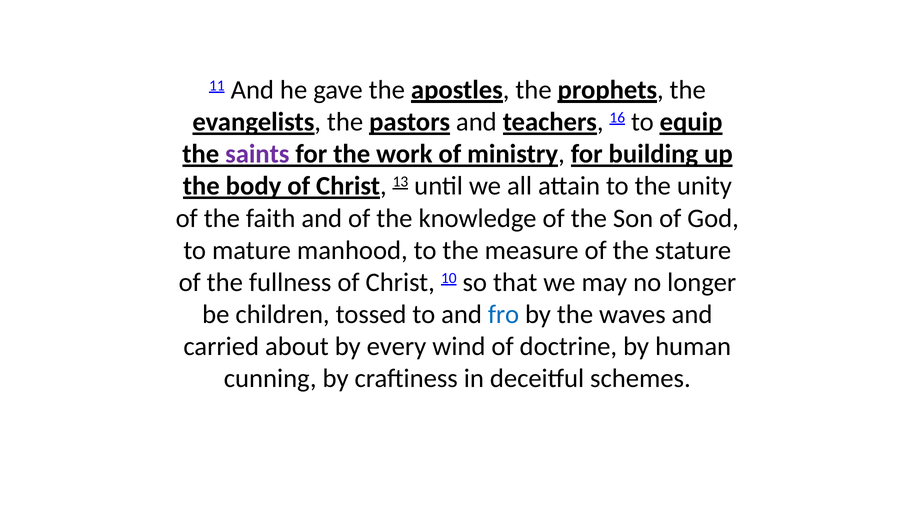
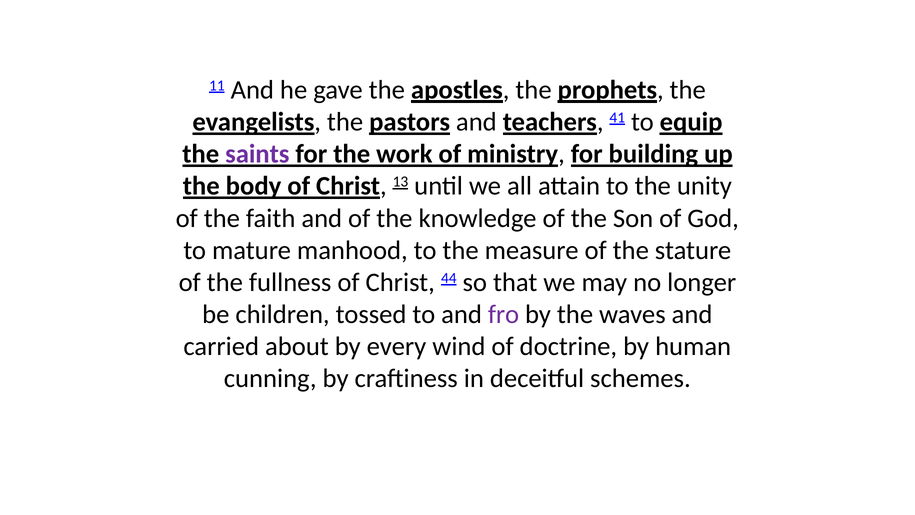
16: 16 -> 41 (617, 118)
10: 10 -> 44 (449, 278)
fro colour: blue -> purple (504, 314)
